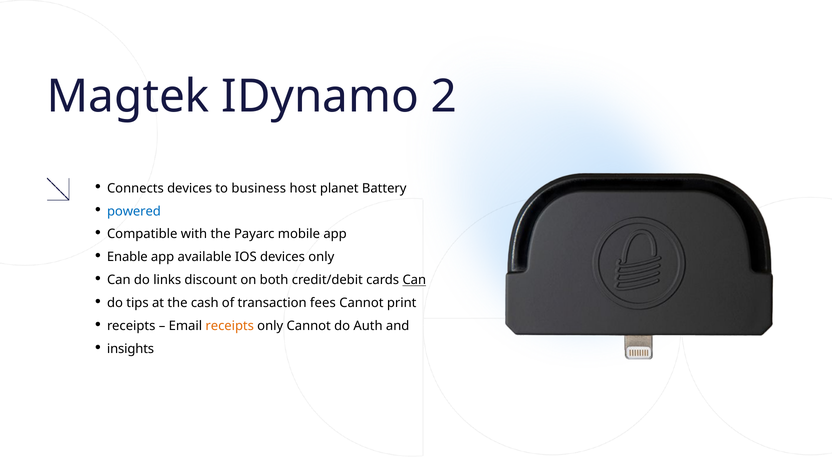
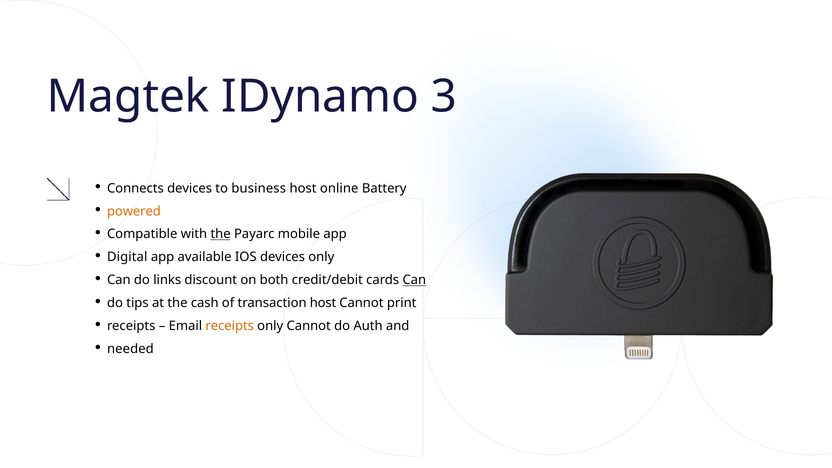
2: 2 -> 3 (444, 97)
planet: planet -> online (339, 188)
powered colour: blue -> orange (134, 211)
the underline: none -> present (221, 234)
Enable: Enable -> Digital (127, 257)
transaction fees: fees -> host (323, 303)
insights: insights -> needed (130, 349)
